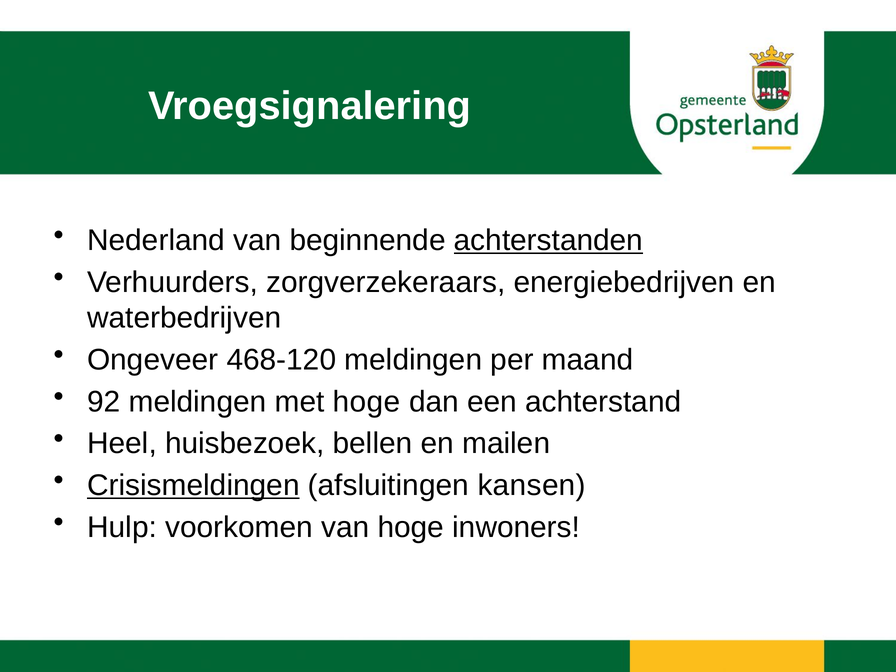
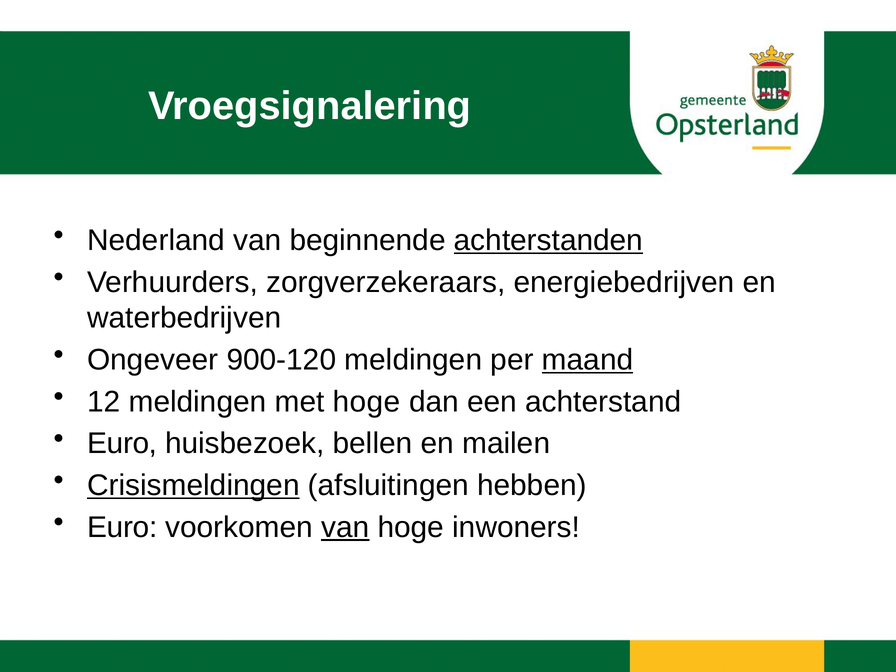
468-120: 468-120 -> 900-120 (281, 360)
maand underline: none -> present (588, 360)
92: 92 -> 12 (104, 402)
Heel: Heel -> Euro (122, 444)
kansen: kansen -> hebben (532, 485)
Hulp: Hulp -> Euro (122, 527)
van underline: none -> present (345, 527)
